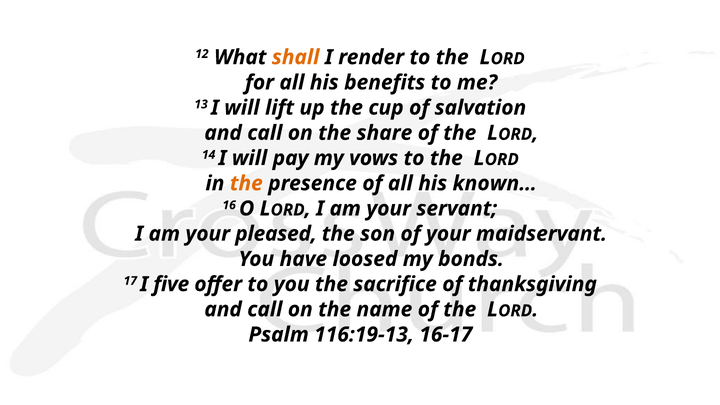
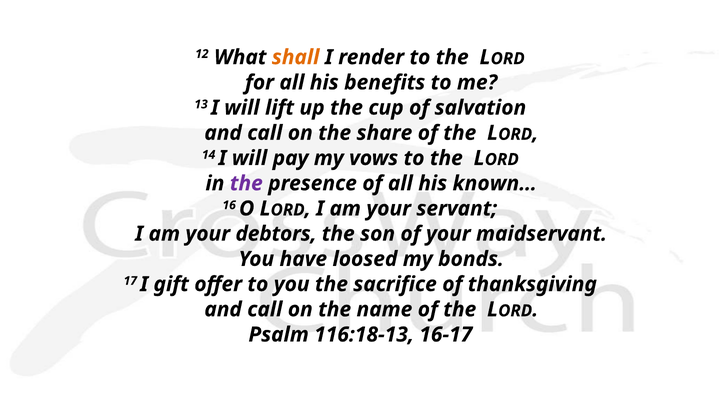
the colour: orange -> purple (246, 183)
pleased: pleased -> debtors (276, 234)
five: five -> gift (171, 284)
116:19-13: 116:19-13 -> 116:18-13 (364, 335)
